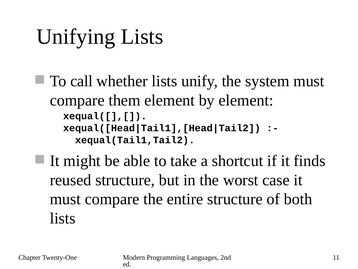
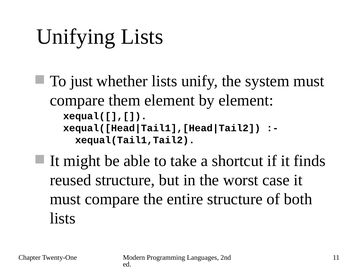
call: call -> just (81, 81)
